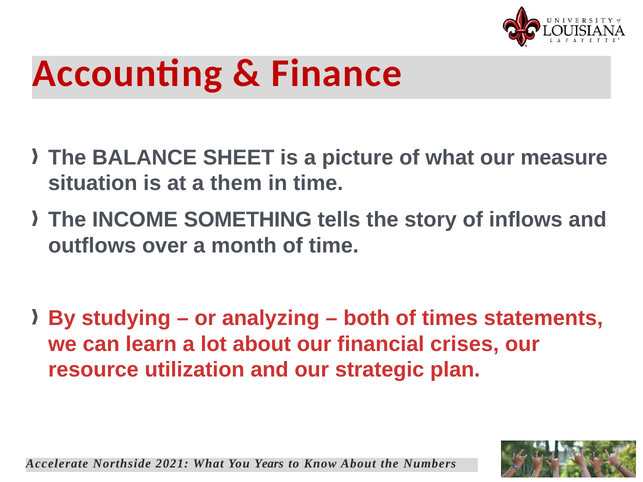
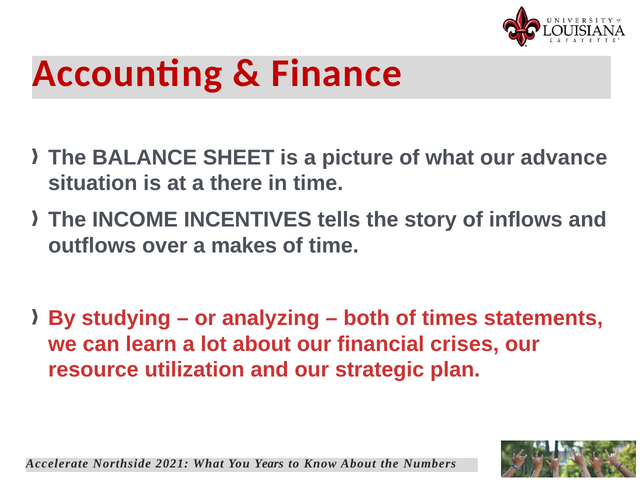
measure: measure -> advance (564, 158)
them: them -> there (236, 184)
SOMETHING: SOMETHING -> INCENTIVES (248, 220)
month: month -> makes (244, 246)
